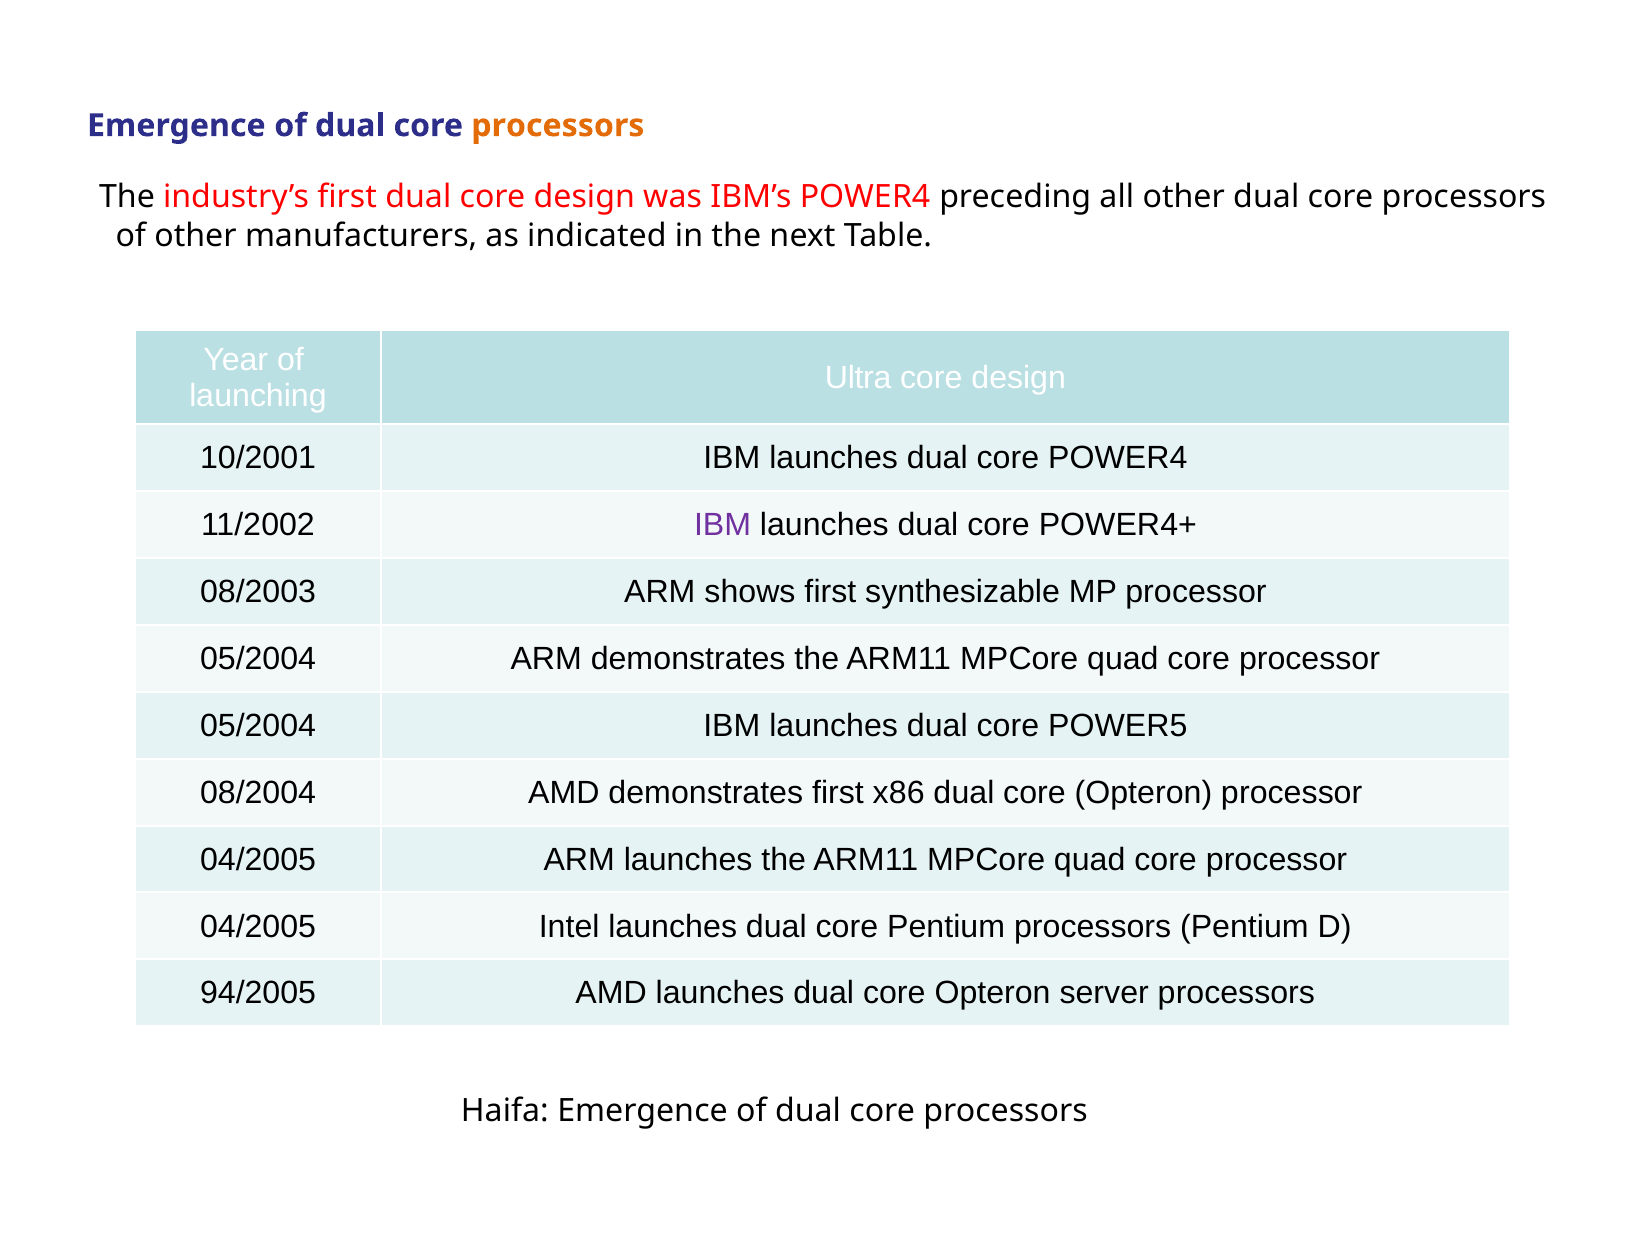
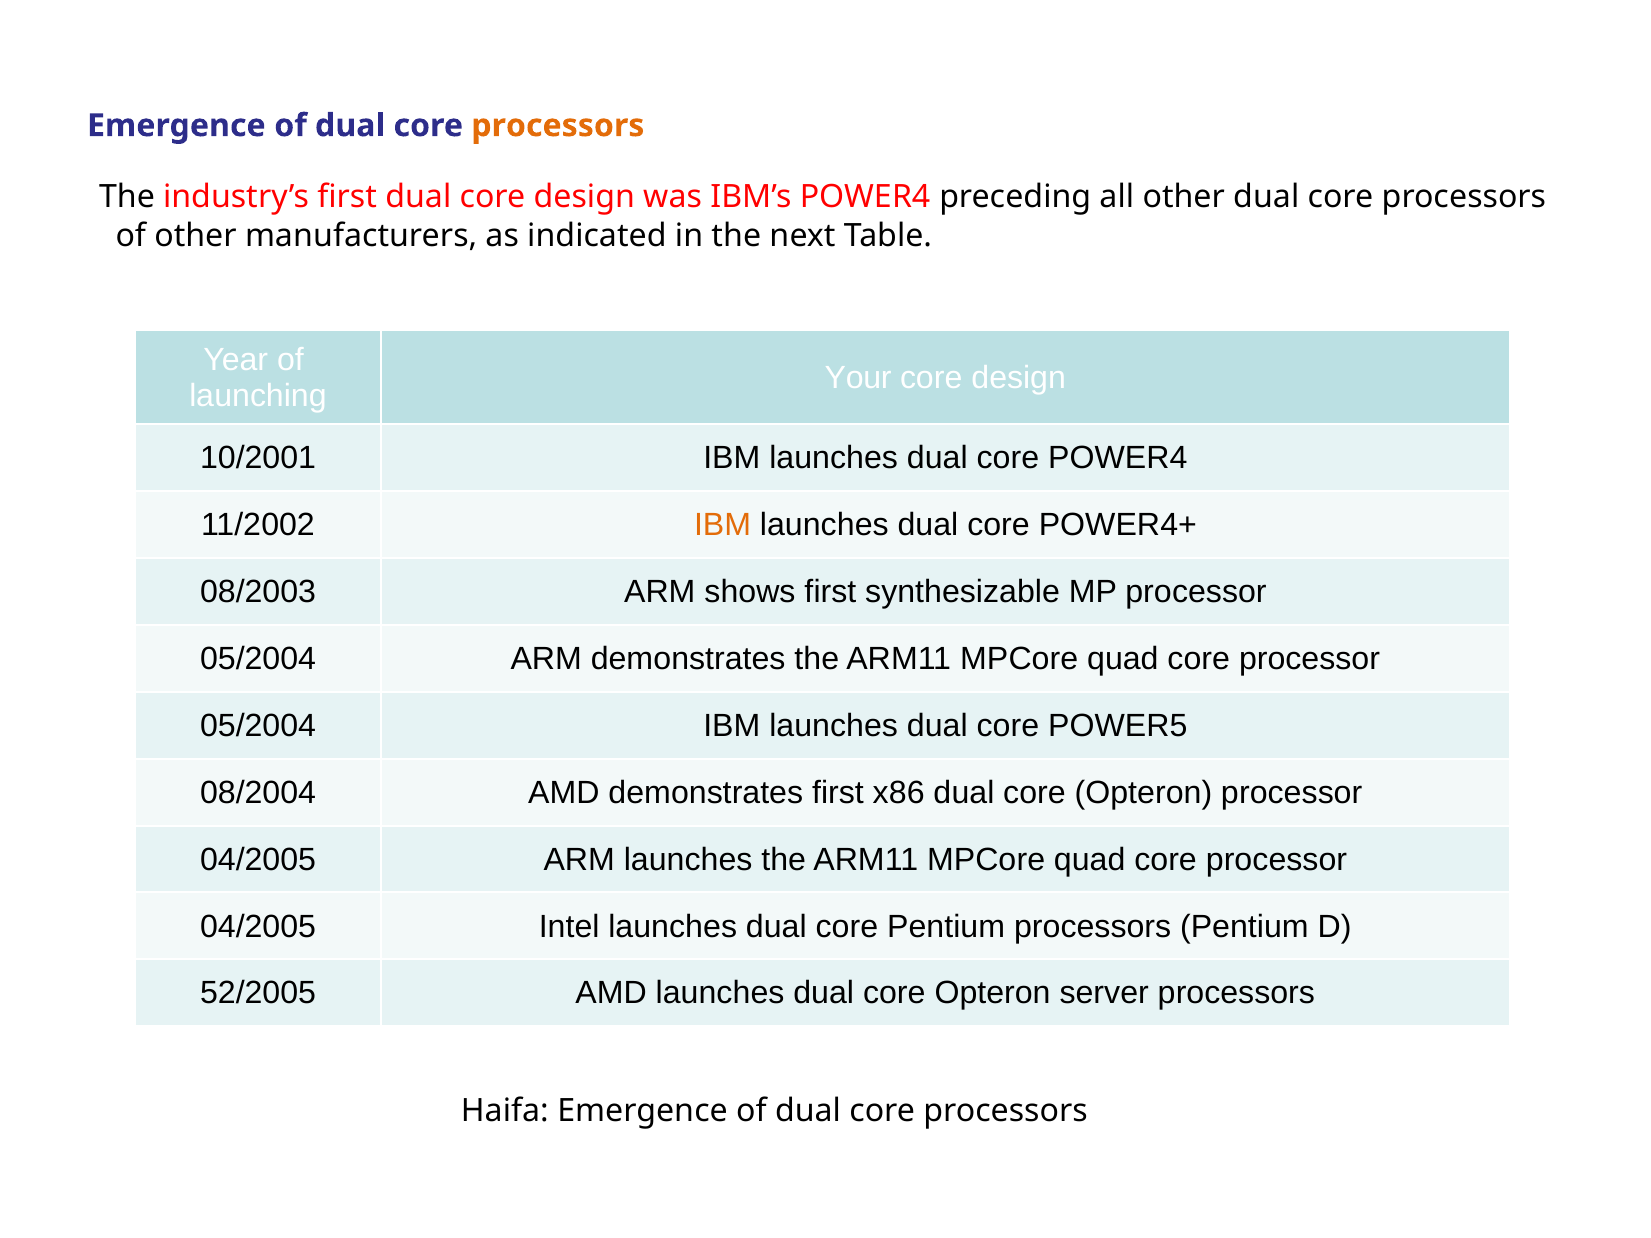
Ultra: Ultra -> Your (858, 378)
IBM colour: purple -> orange (723, 525)
94/2005: 94/2005 -> 52/2005 (258, 994)
